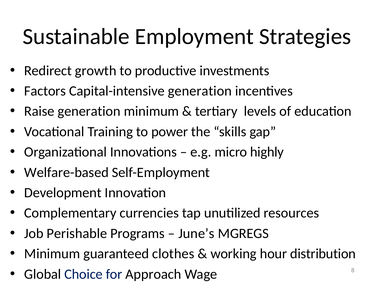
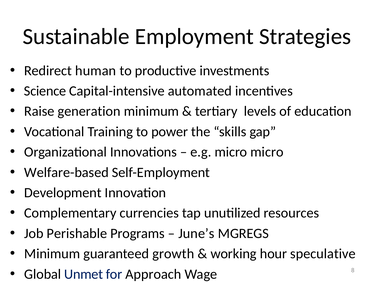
growth: growth -> human (96, 71)
Factors: Factors -> Science (45, 91)
Capital-intensive generation: generation -> automated (200, 91)
micro highly: highly -> micro (267, 152)
clothes: clothes -> growth (173, 254)
distribution: distribution -> speculative (323, 254)
Choice: Choice -> Unmet (84, 274)
